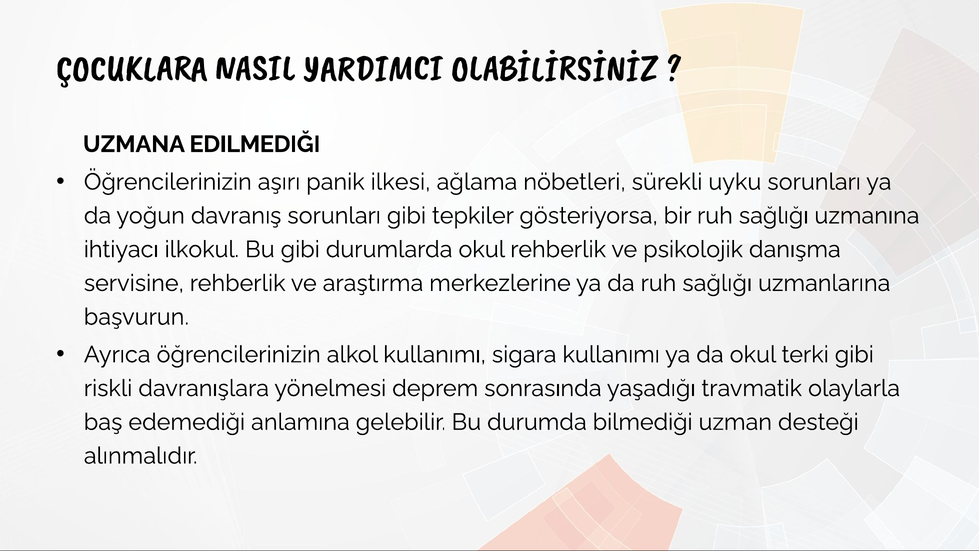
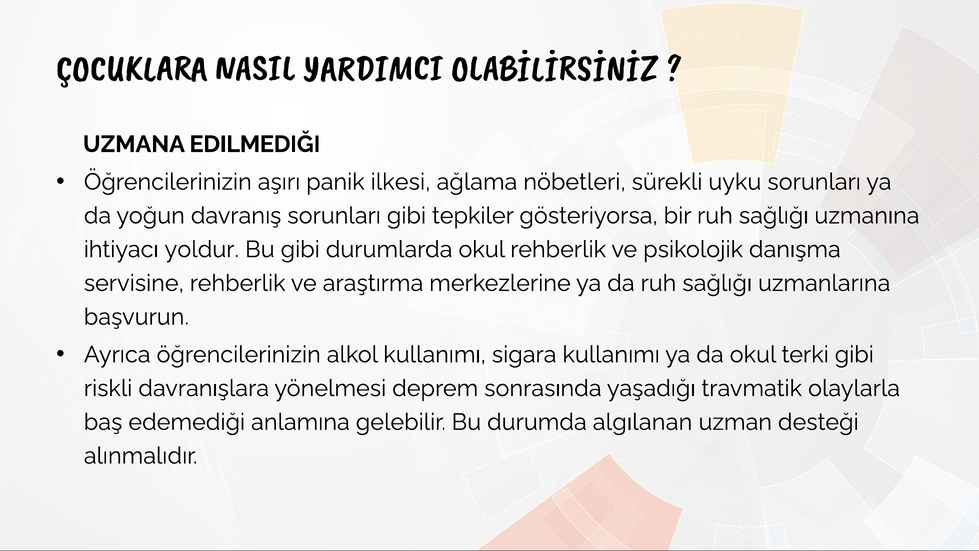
ilkokul: ilkokul -> yoldur (202, 249)
bilmediği: bilmediği -> algılanan (643, 422)
